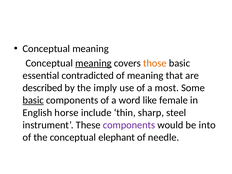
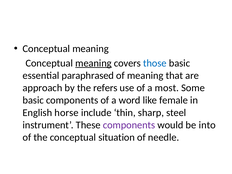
those colour: orange -> blue (155, 63)
contradicted: contradicted -> paraphrased (88, 75)
described: described -> approach (42, 88)
imply: imply -> refers (105, 88)
basic underline: present -> none (33, 100)
elephant: elephant -> situation (117, 137)
